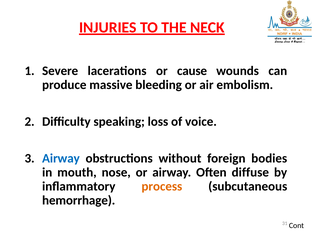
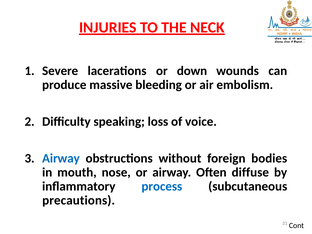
cause: cause -> down (192, 71)
process colour: orange -> blue (162, 186)
hemorrhage: hemorrhage -> precautions (79, 200)
